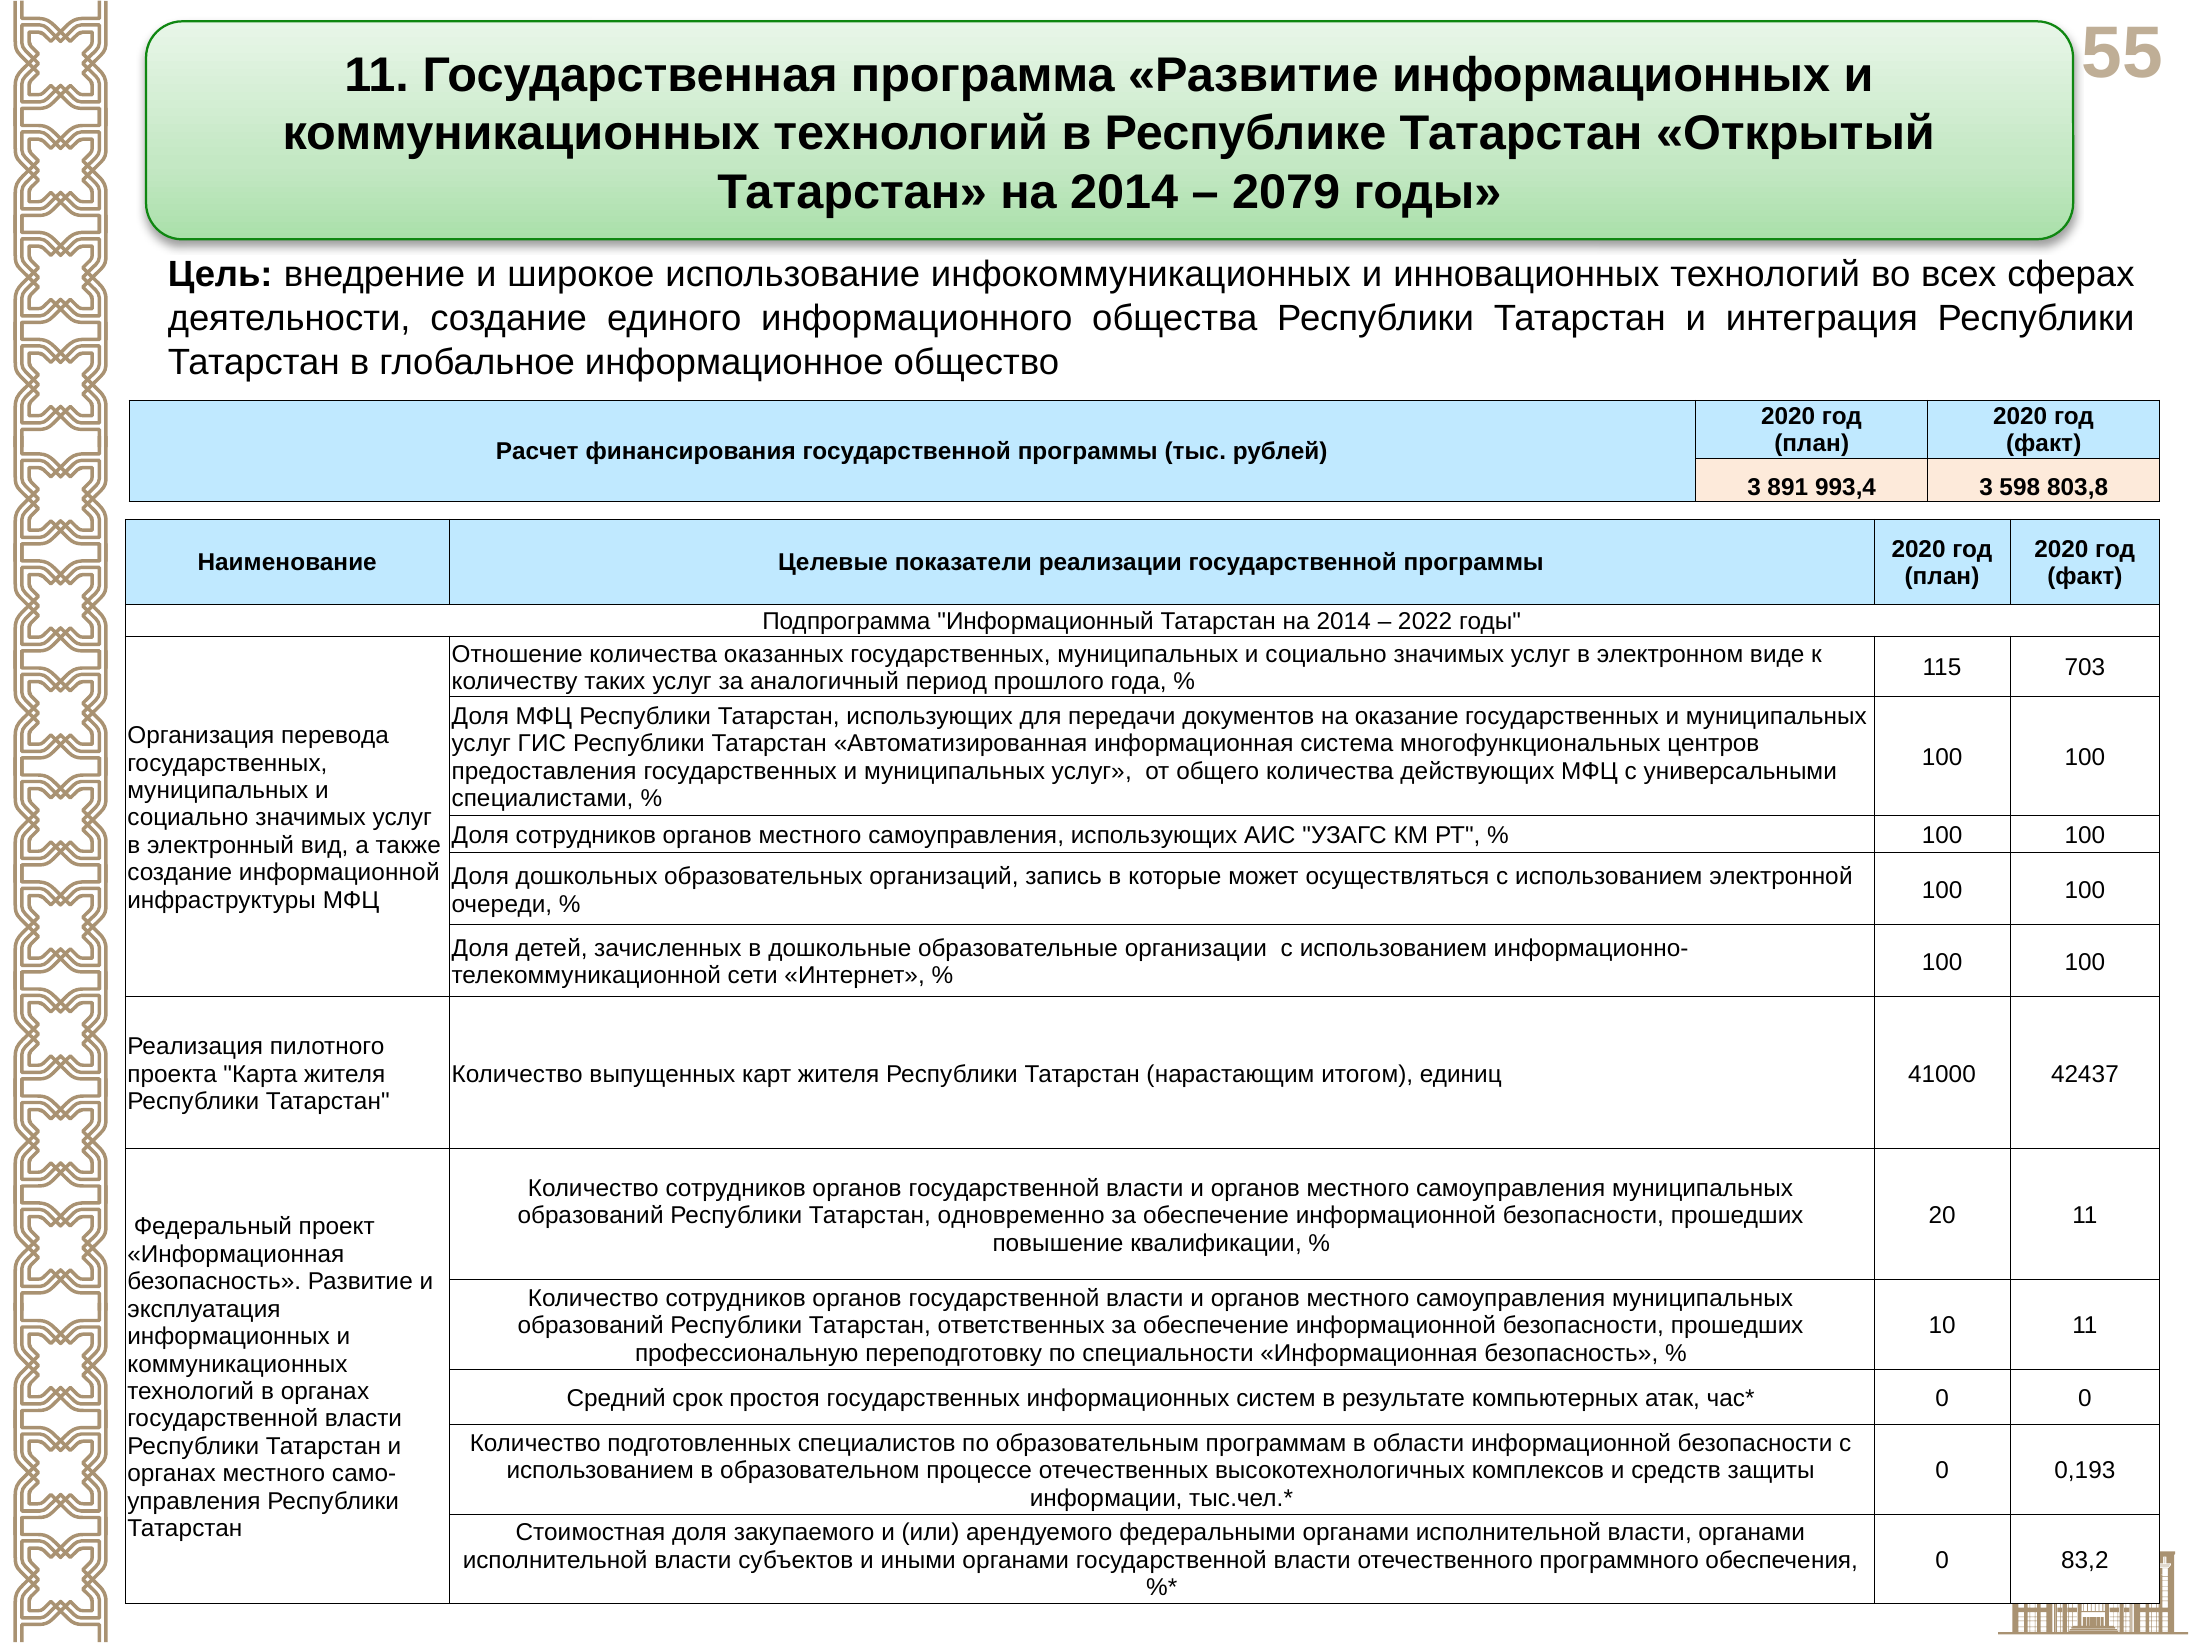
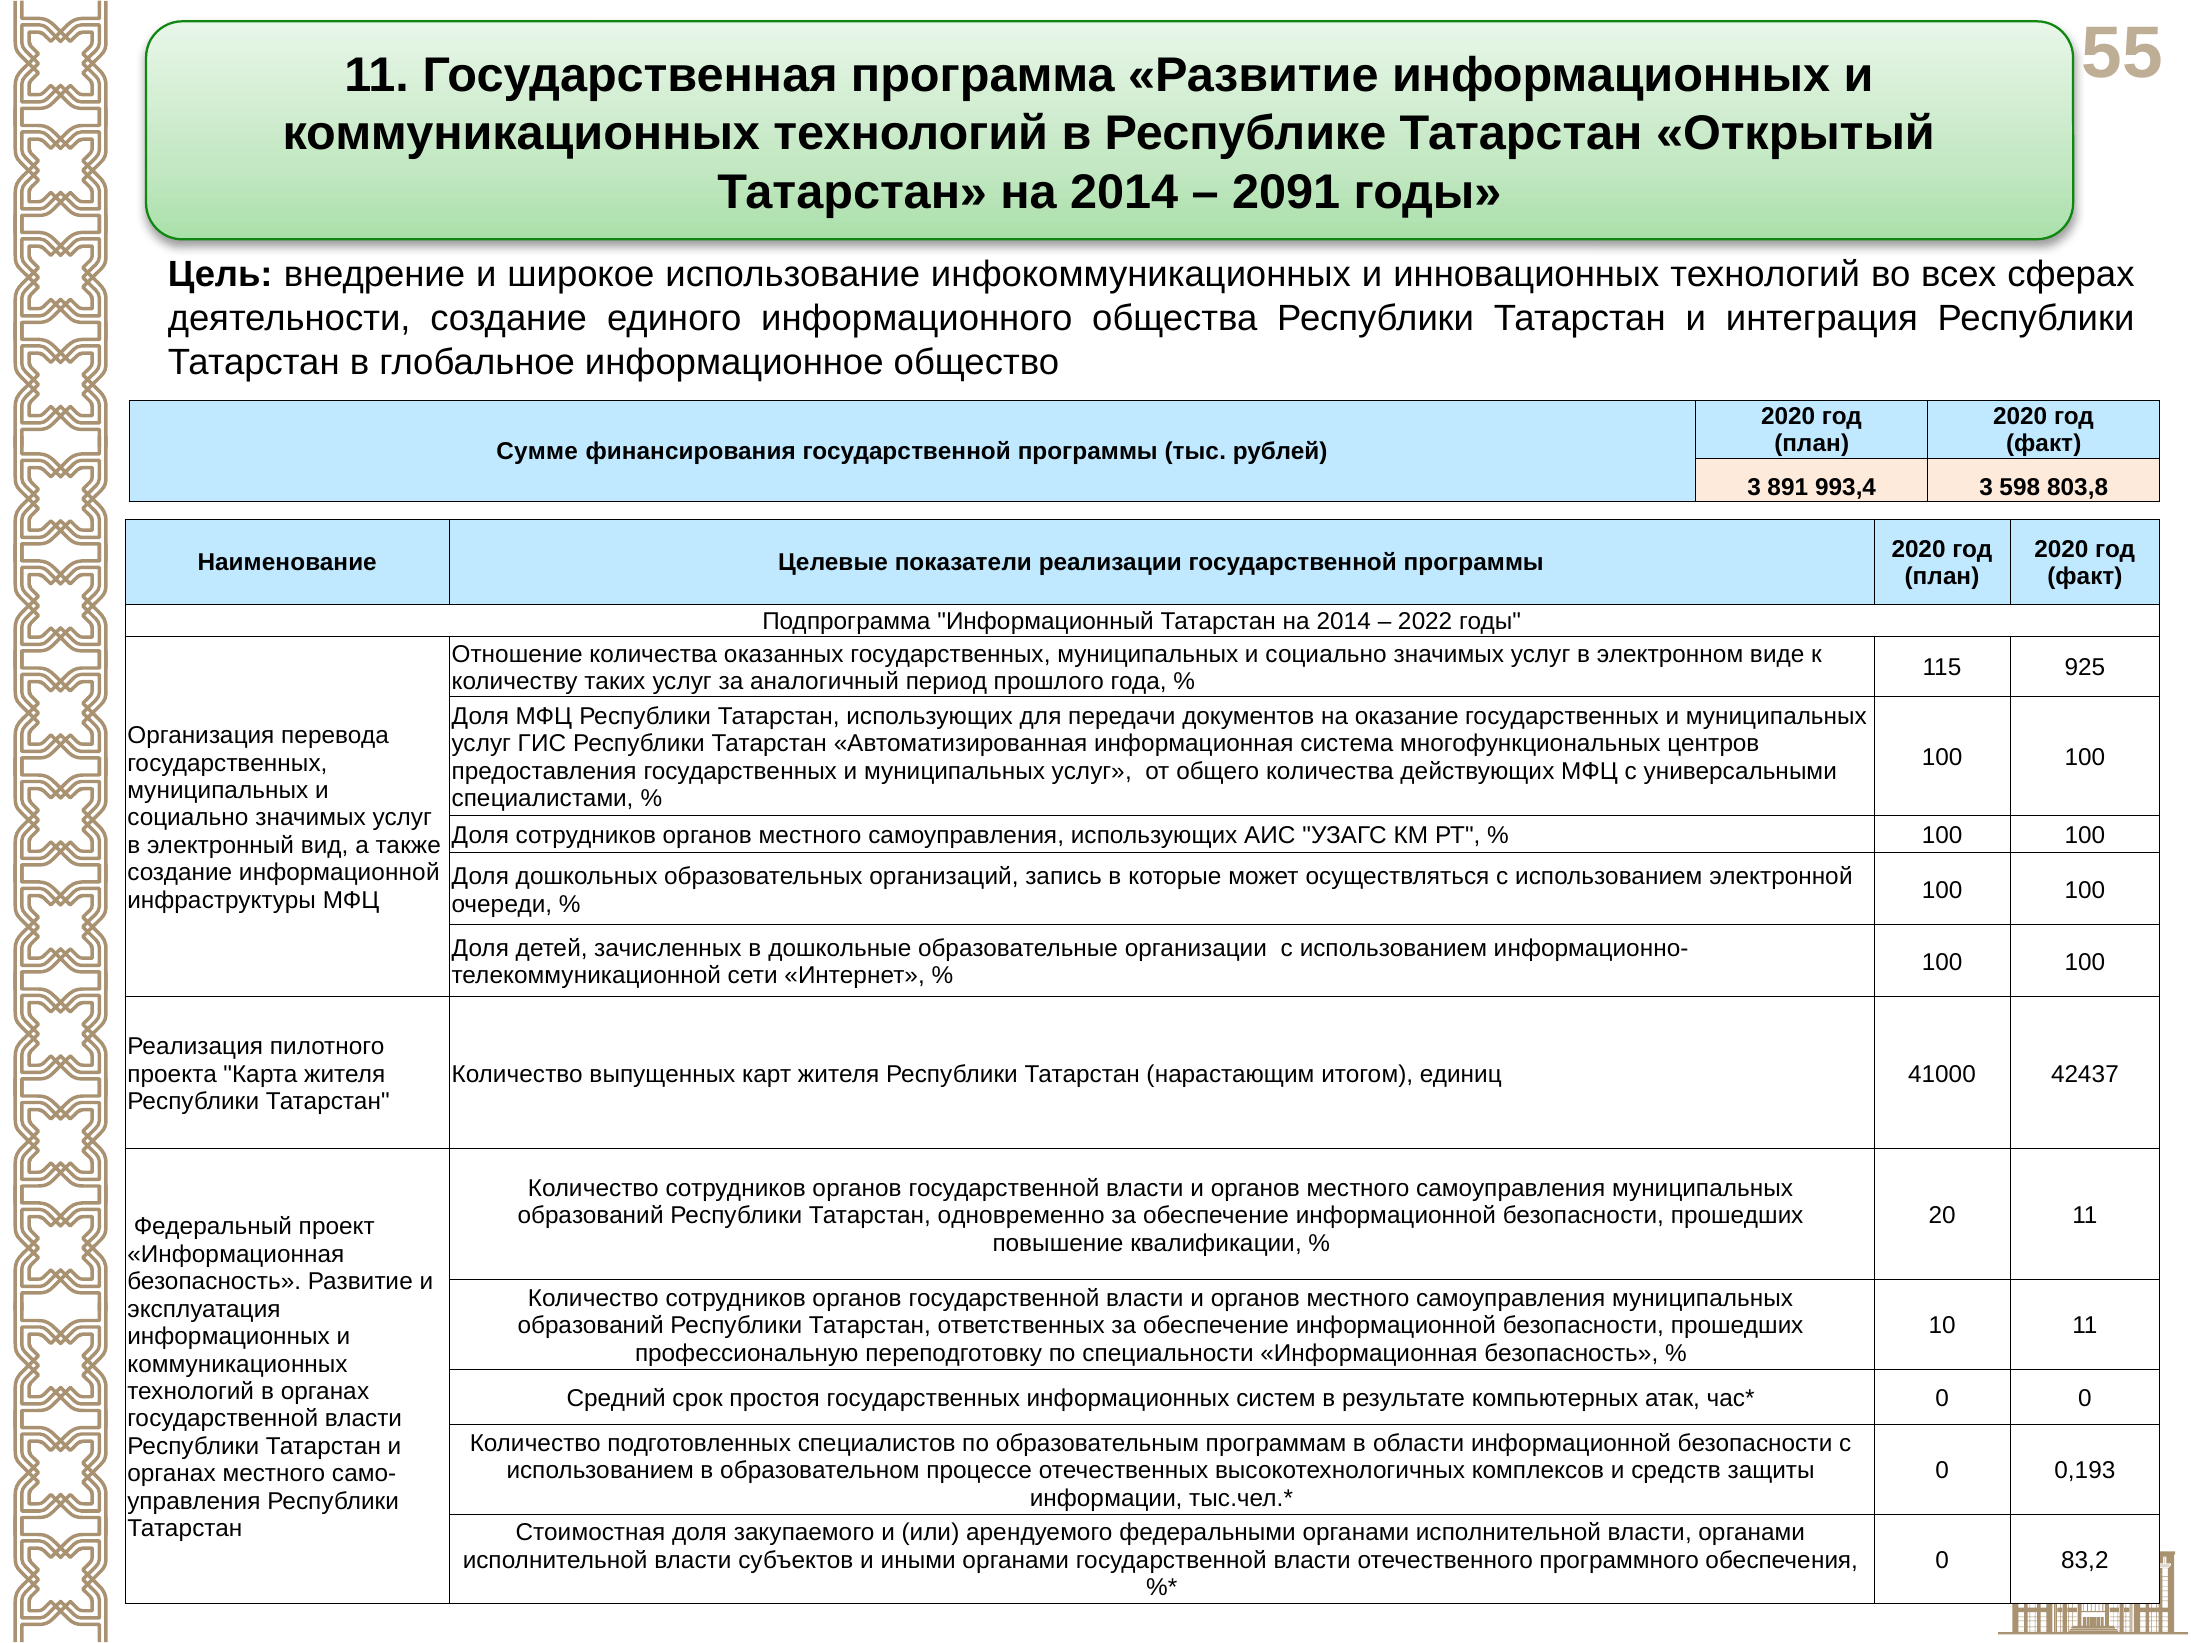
2079: 2079 -> 2091 (1286, 192)
Расчет: Расчет -> Сумме (537, 451)
703: 703 -> 925 (2085, 668)
